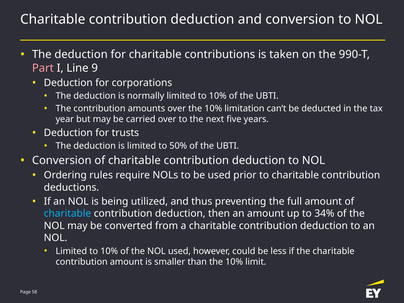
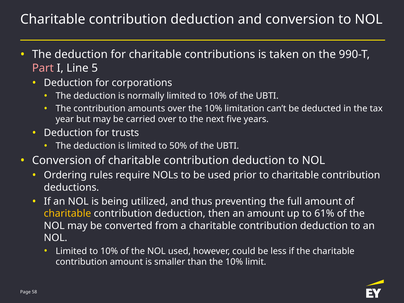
9: 9 -> 5 (95, 68)
charitable colour: light blue -> yellow (67, 214)
34%: 34% -> 61% (324, 214)
